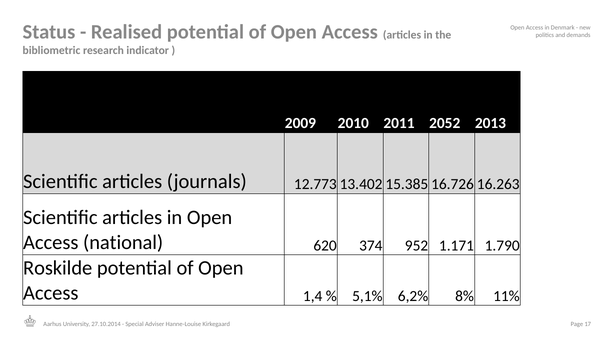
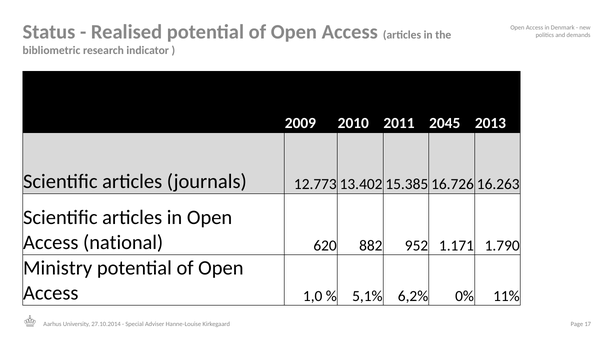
2052: 2052 -> 2045 (445, 123)
374: 374 -> 882 (371, 245)
Roskilde: Roskilde -> Ministry (58, 268)
1,4: 1,4 -> 1,0 (313, 296)
8%: 8% -> 0% (465, 296)
